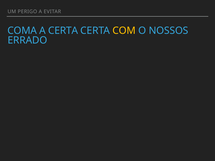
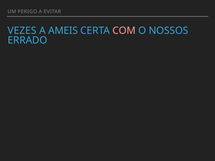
COMA: COMA -> VEZES (22, 31)
A CERTA: CERTA -> AMEIS (63, 31)
COM colour: yellow -> pink (124, 31)
